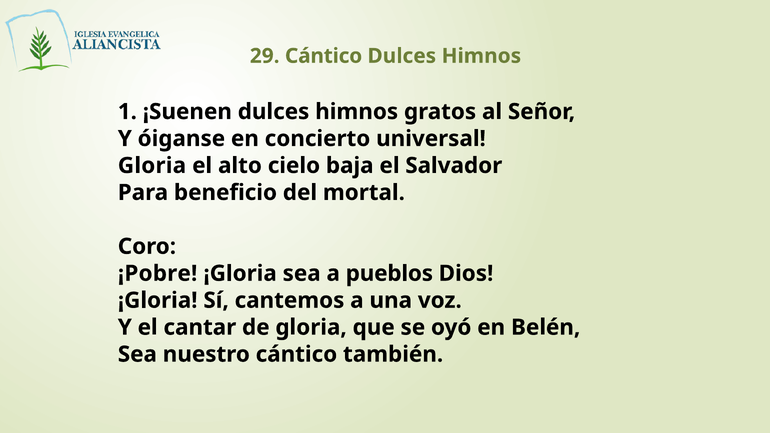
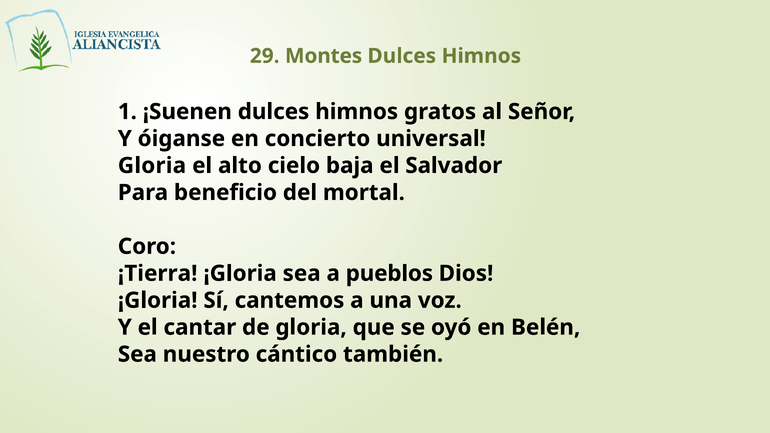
29 Cántico: Cántico -> Montes (324, 56)
¡Pobre: ¡Pobre -> ¡Tierra (158, 273)
